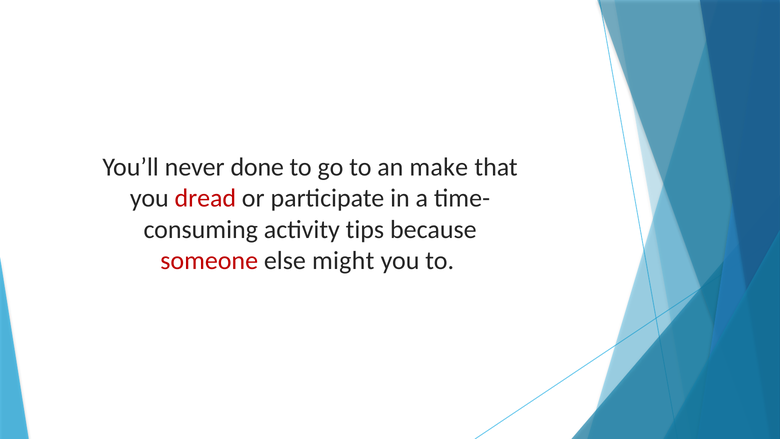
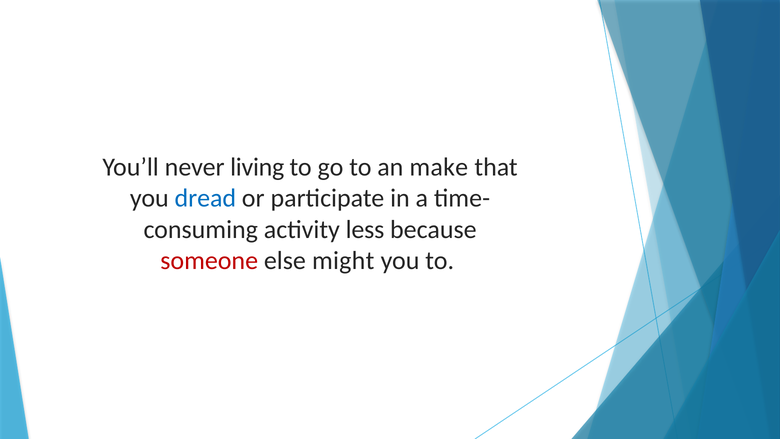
done: done -> living (257, 167)
dread colour: red -> blue (205, 198)
tips: tips -> less (365, 229)
